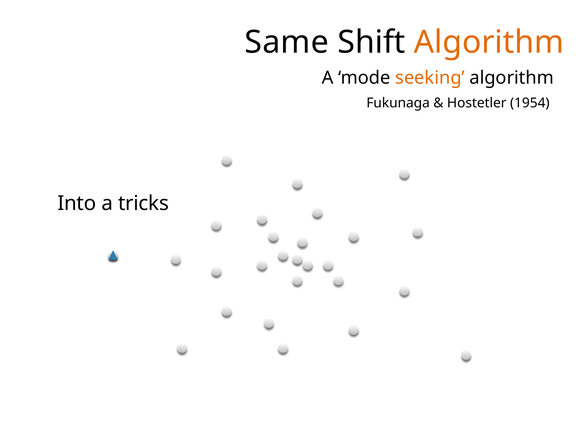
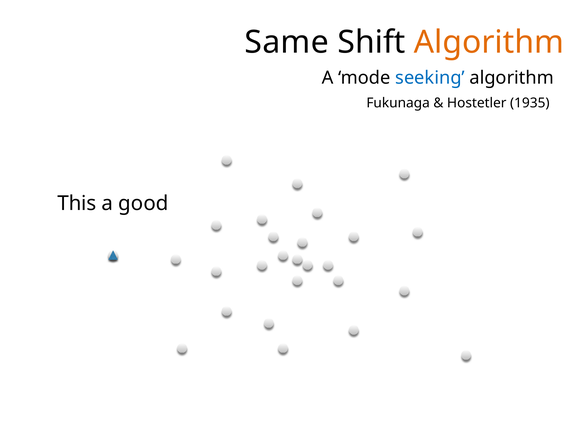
seeking colour: orange -> blue (430, 78)
1954: 1954 -> 1935 (530, 103)
Into: Into -> This (77, 203)
tricks: tricks -> good (143, 203)
